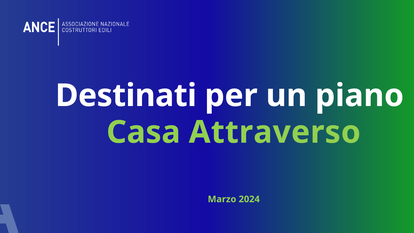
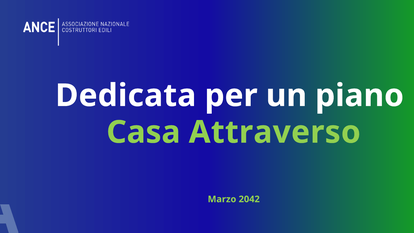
Destinati: Destinati -> Dedicata (126, 96)
2024: 2024 -> 2042 (249, 199)
